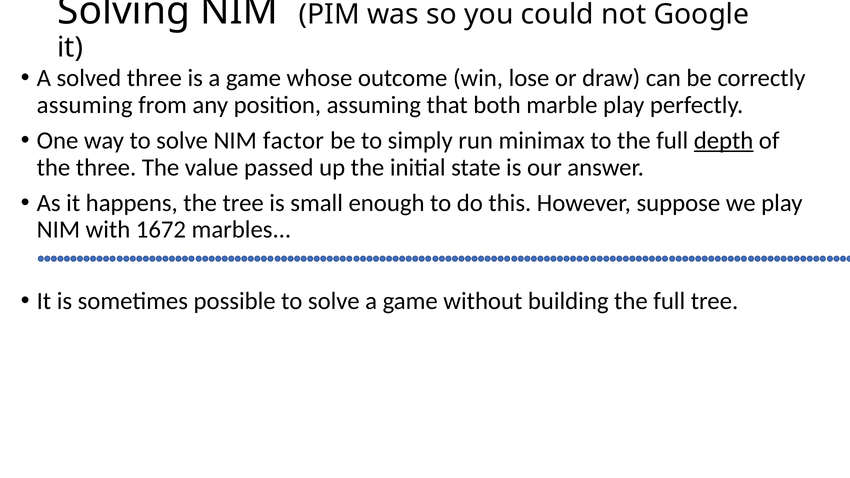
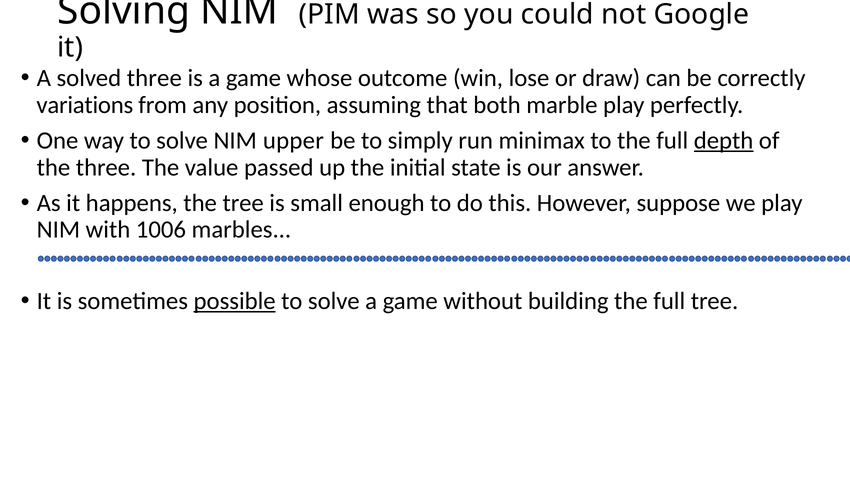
assuming: assuming -> variations (85, 105)
factor: factor -> upper (293, 141)
1672: 1672 -> 1006 (161, 230)
possible underline: none -> present (235, 301)
